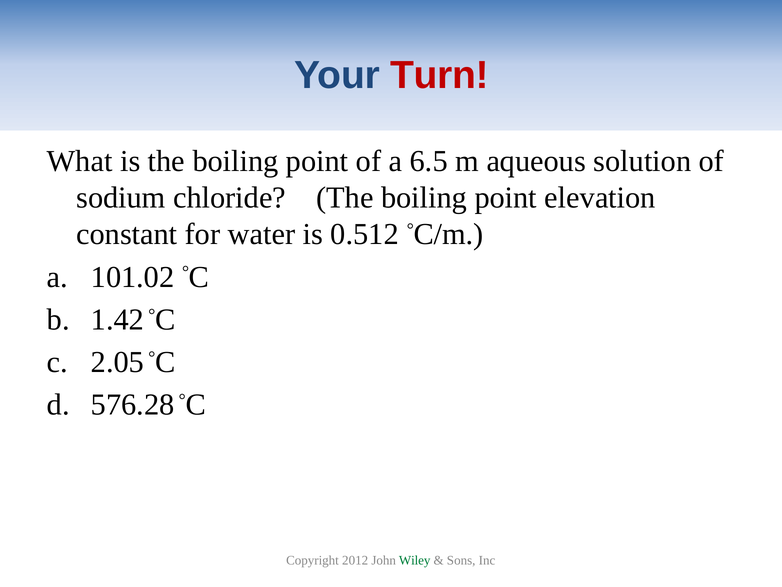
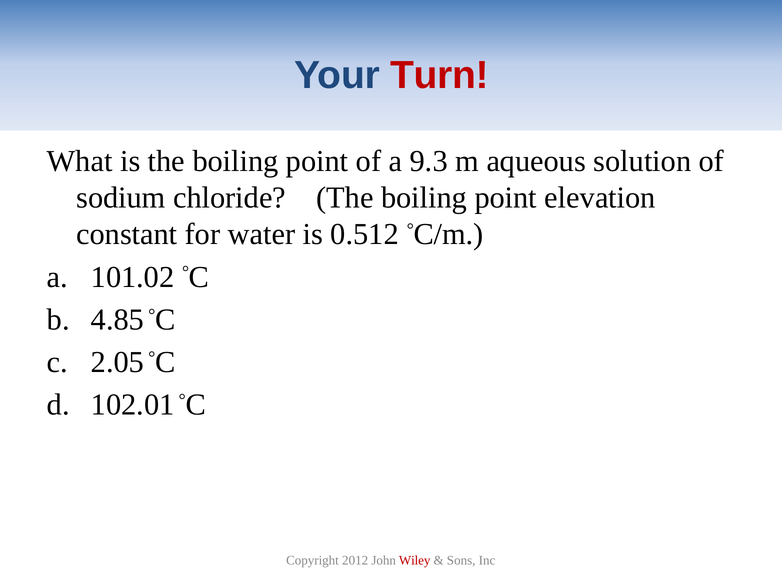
6.5: 6.5 -> 9.3 (429, 161)
1.42: 1.42 -> 4.85 (117, 319)
576.28: 576.28 -> 102.01 (133, 405)
Wiley colour: green -> red (415, 560)
